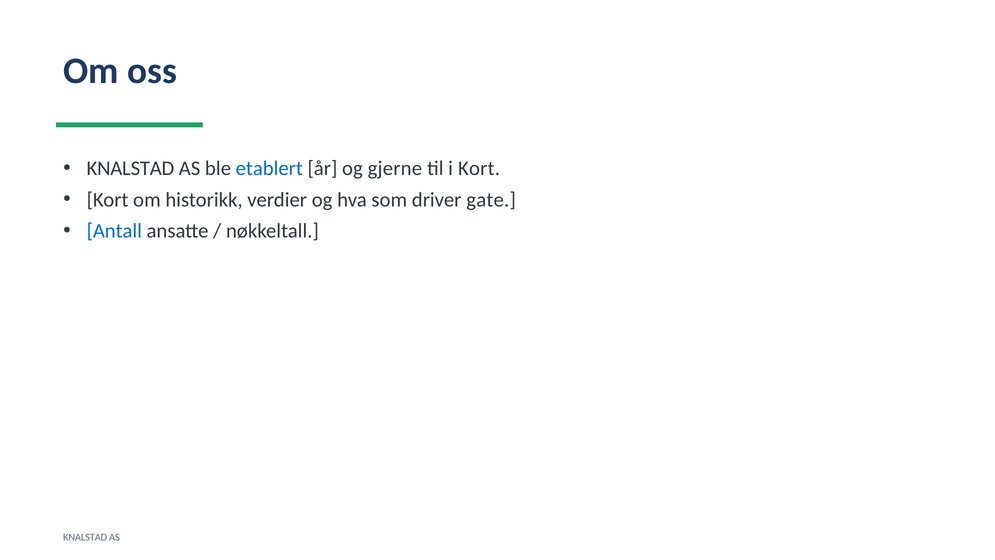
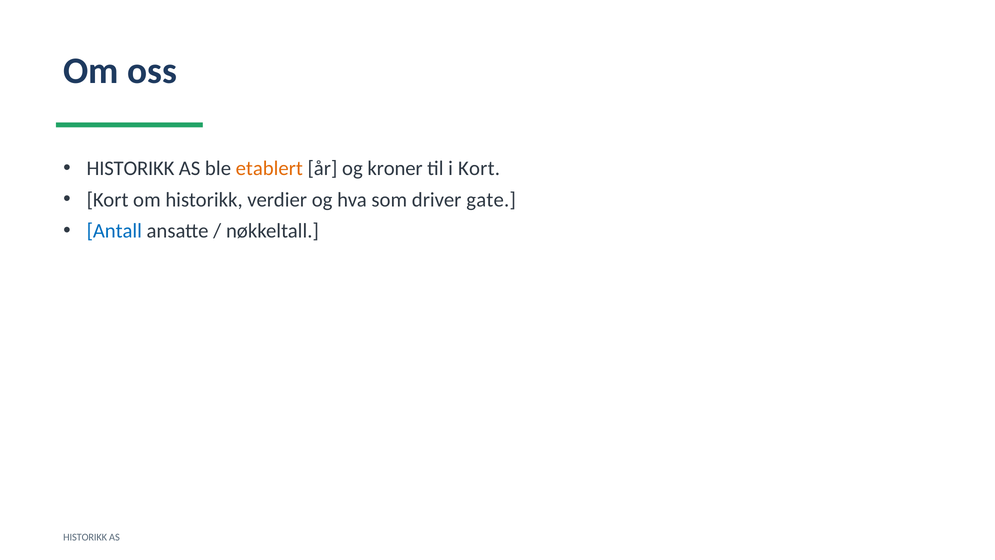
KNALSTAD: KNALSTAD -> HISTORIKK (130, 169)
etablert colour: blue -> orange (269, 169)
gjerne: gjerne -> kroner (395, 169)
KNALSTAD: KNALSTAD -> HISTORIKK (85, 537)
